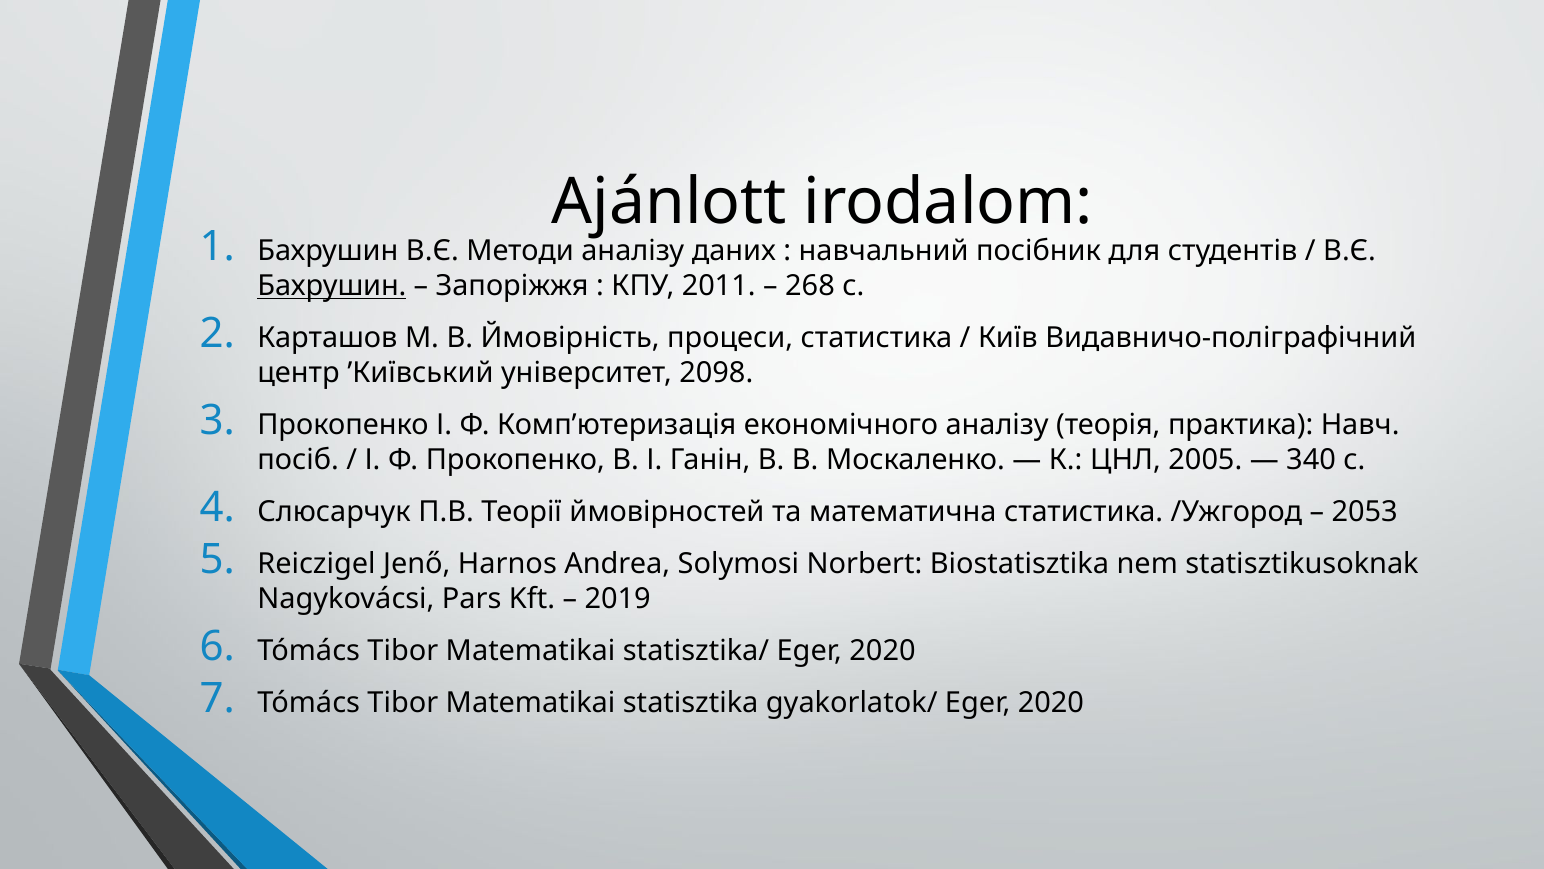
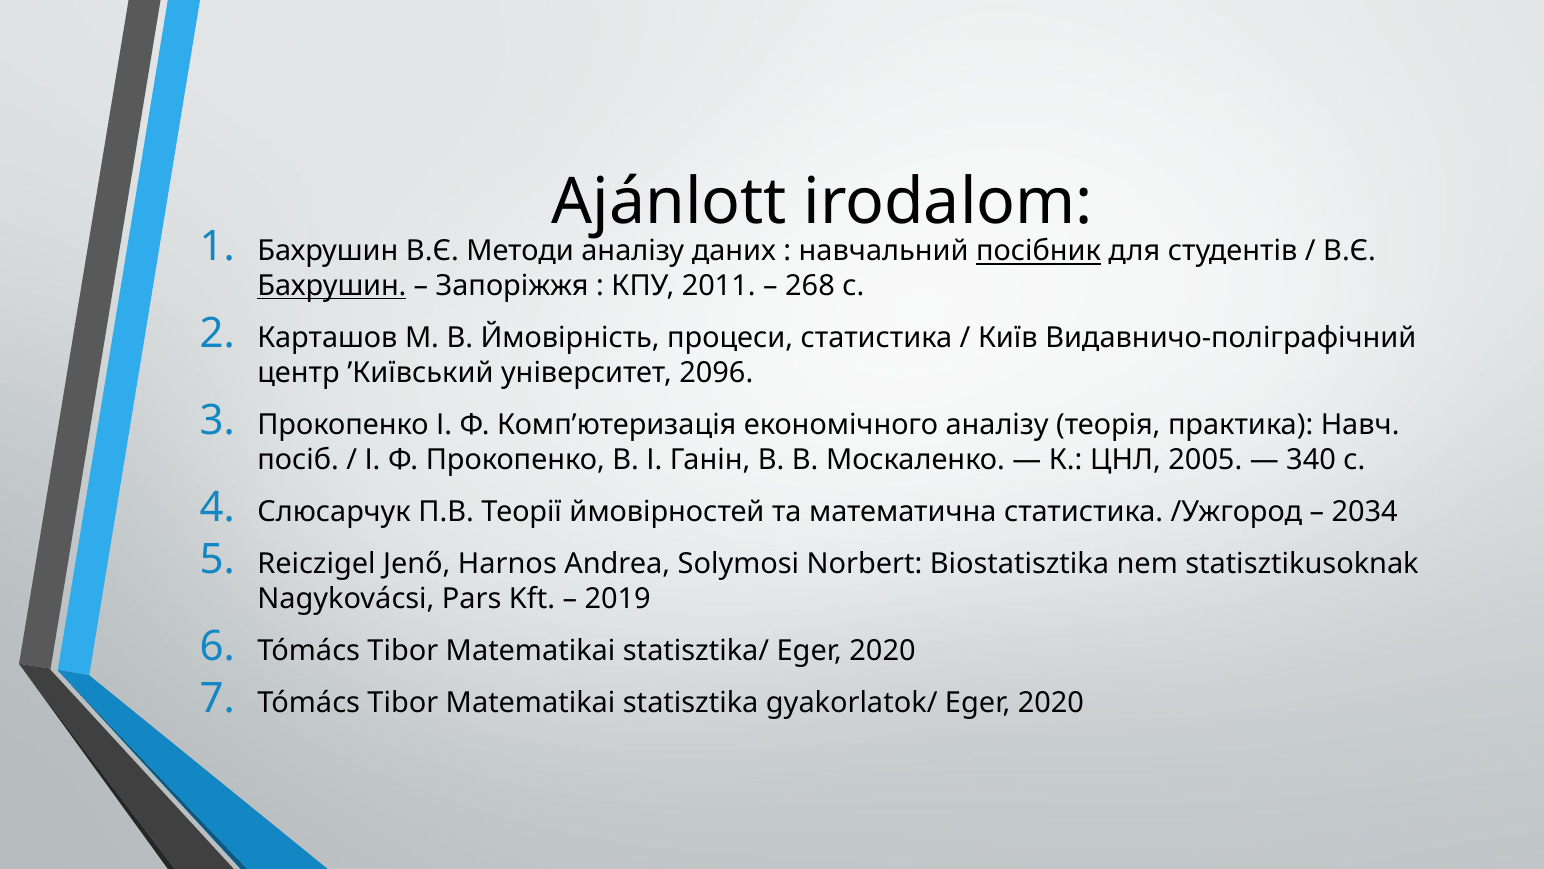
посібник underline: none -> present (1038, 251)
2098: 2098 -> 2096 (716, 373)
2053: 2053 -> 2034 (1365, 512)
